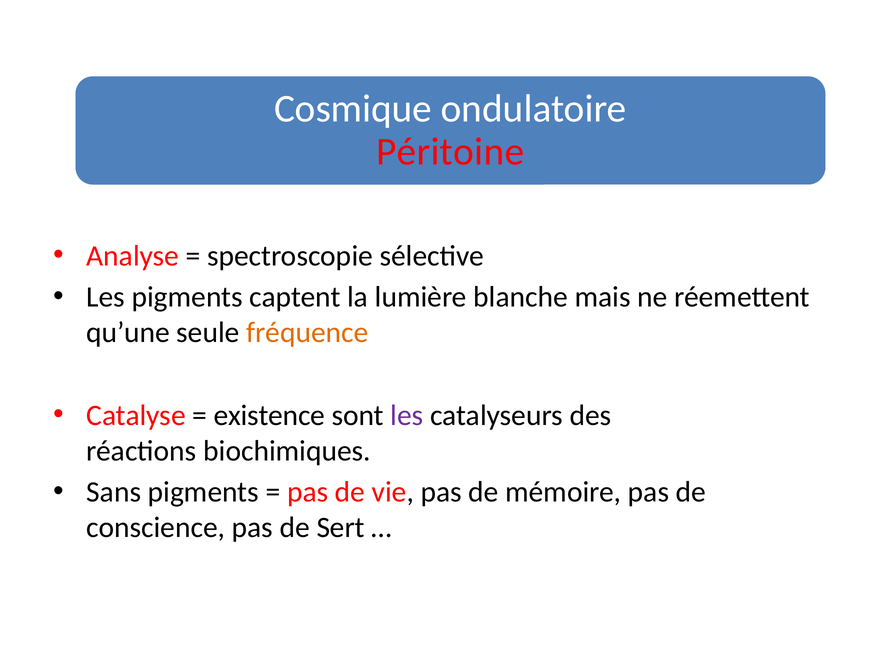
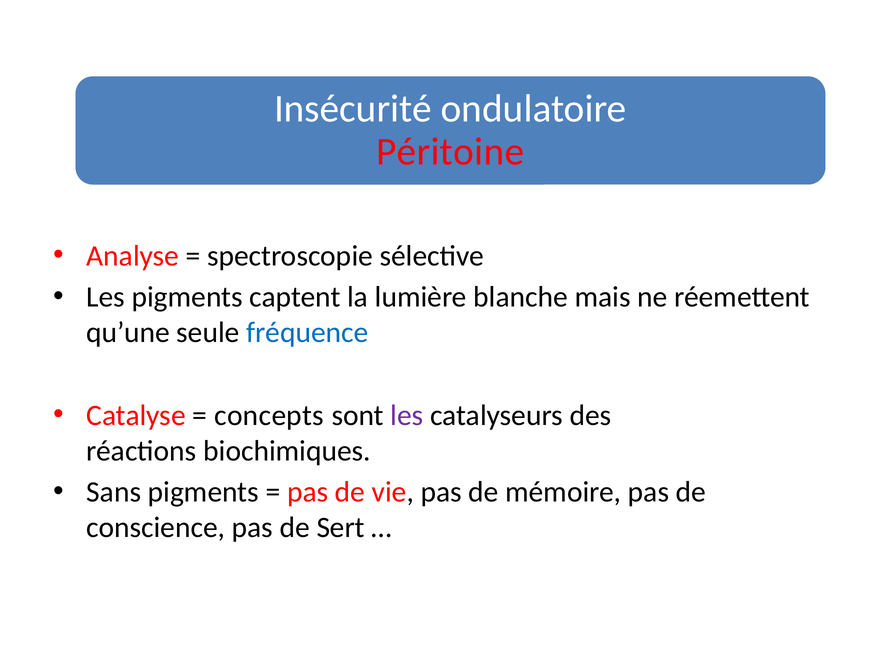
Cosmique: Cosmique -> Insécurité (353, 109)
fréquence colour: orange -> blue (307, 332)
existence: existence -> concepts (269, 415)
